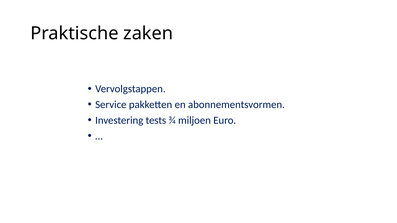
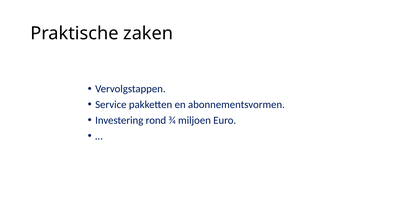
tests: tests -> rond (156, 120)
